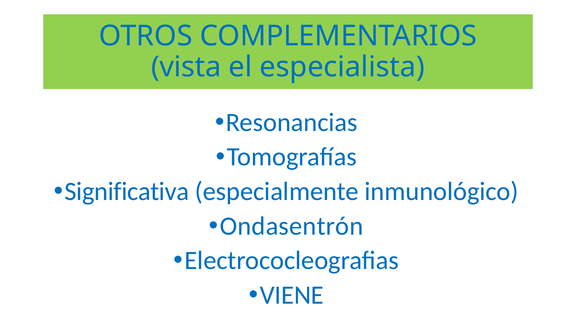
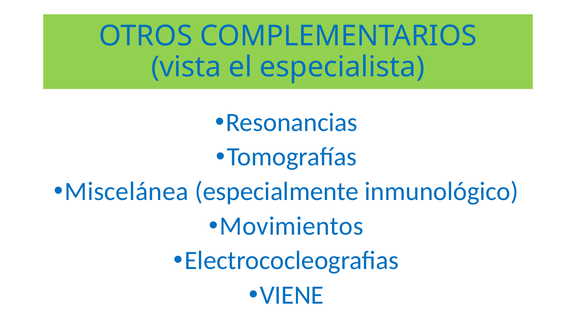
Significativa: Significativa -> Miscelánea (126, 191)
Ondasentrón: Ondasentrón -> Movimientos (292, 226)
